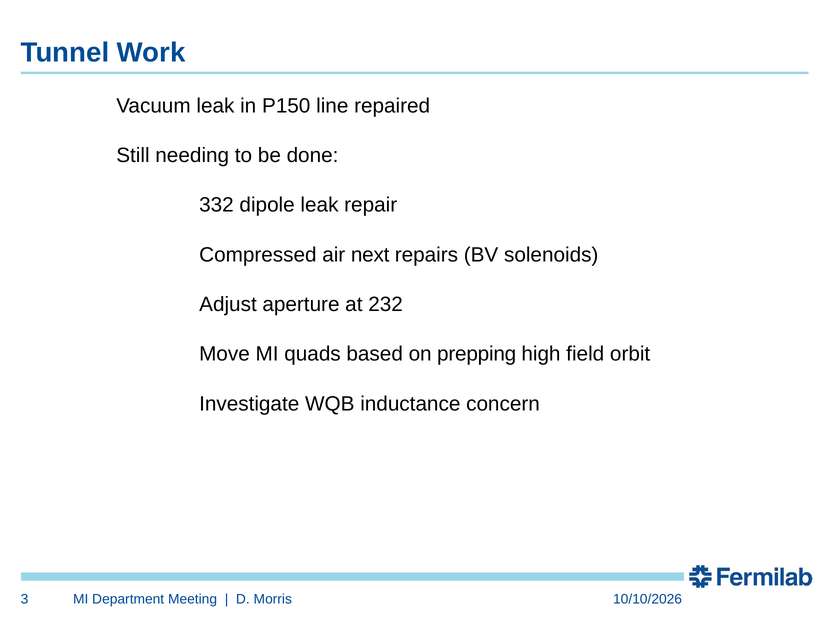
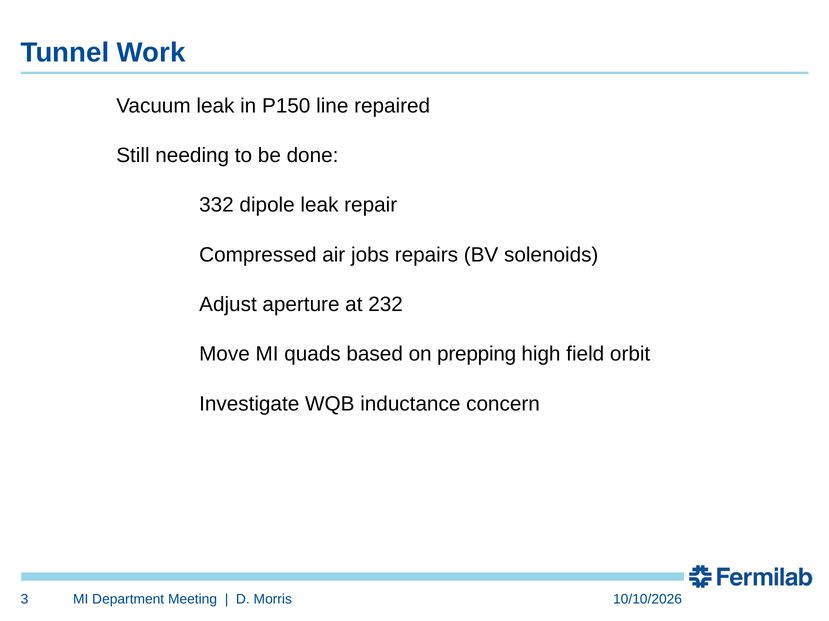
next: next -> jobs (370, 255)
